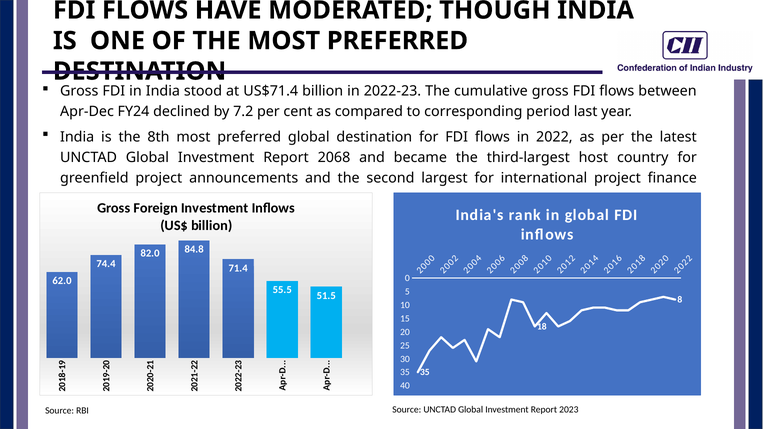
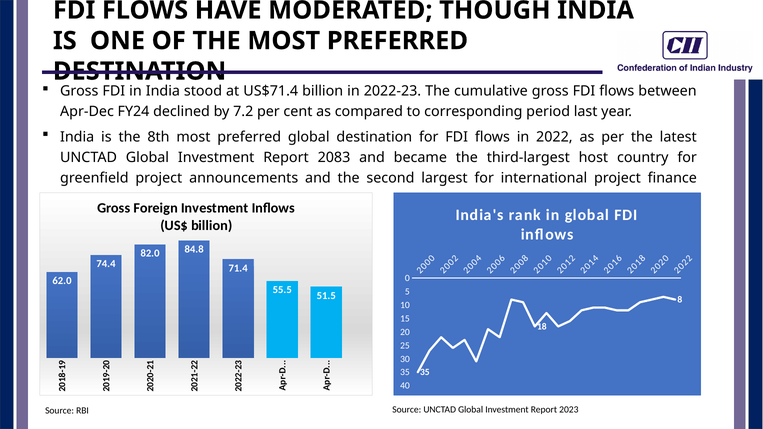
2068: 2068 -> 2083 (334, 158)
